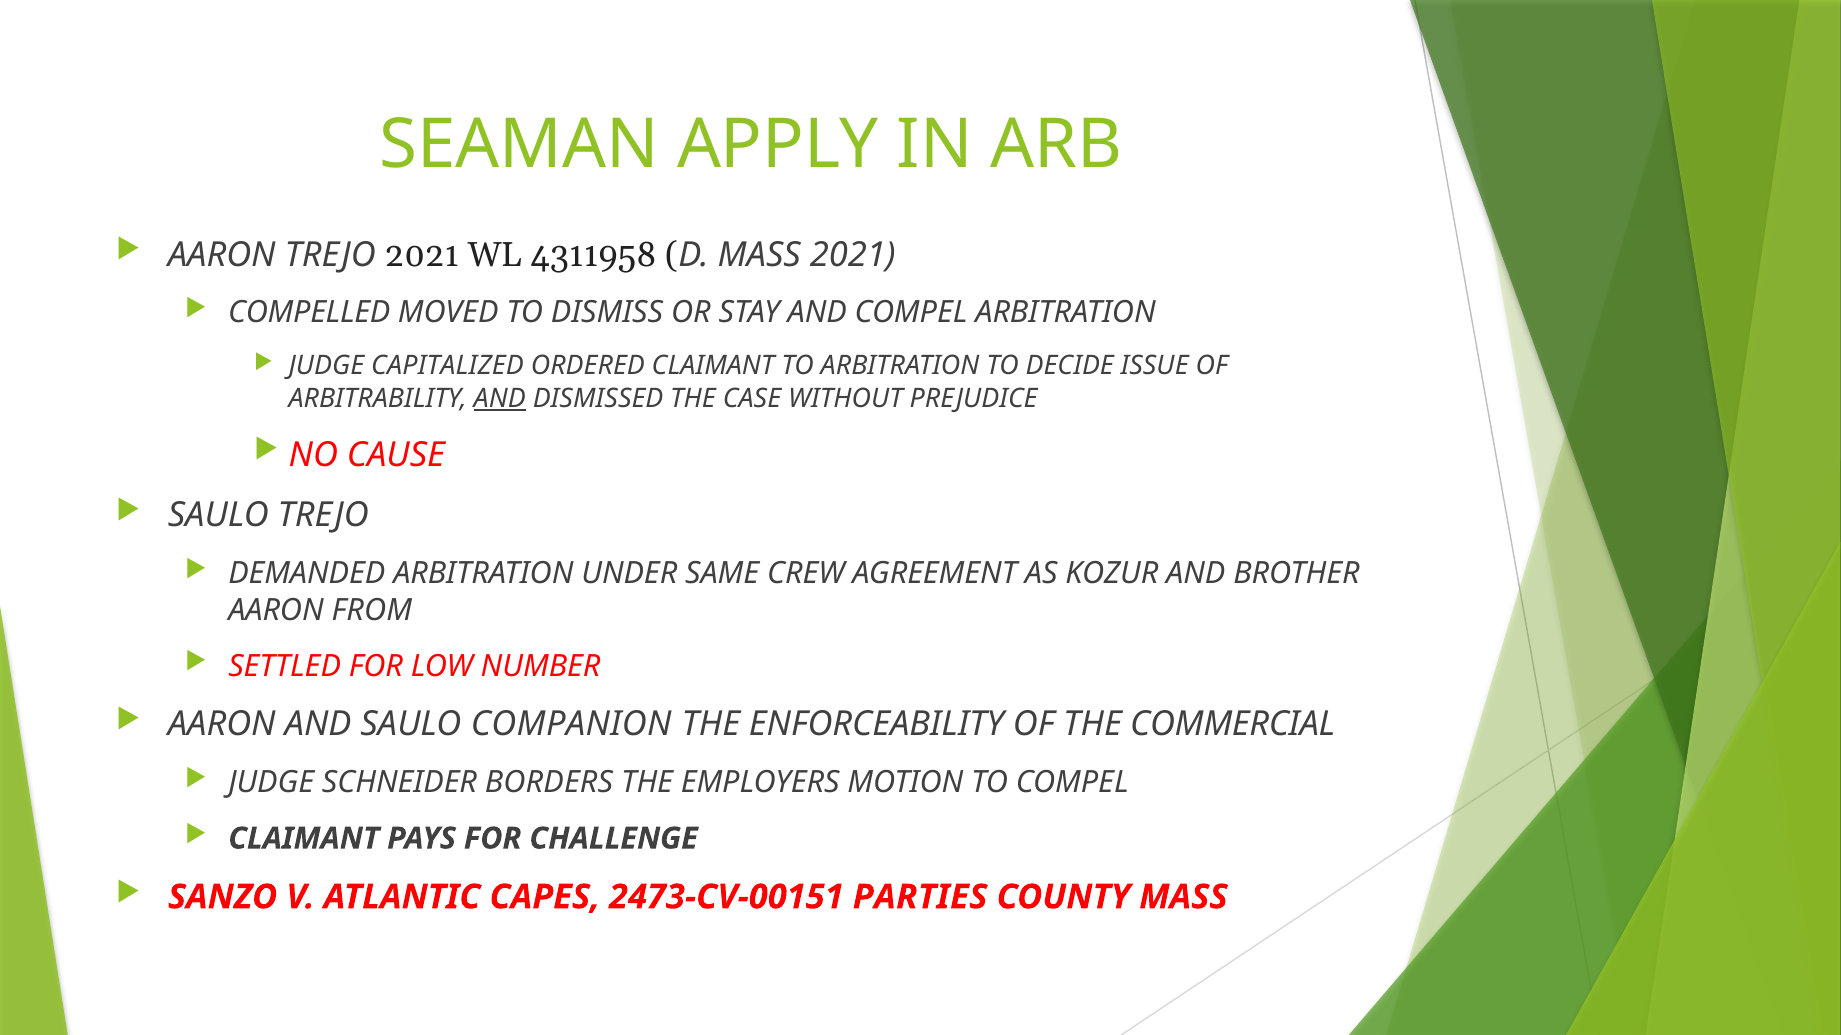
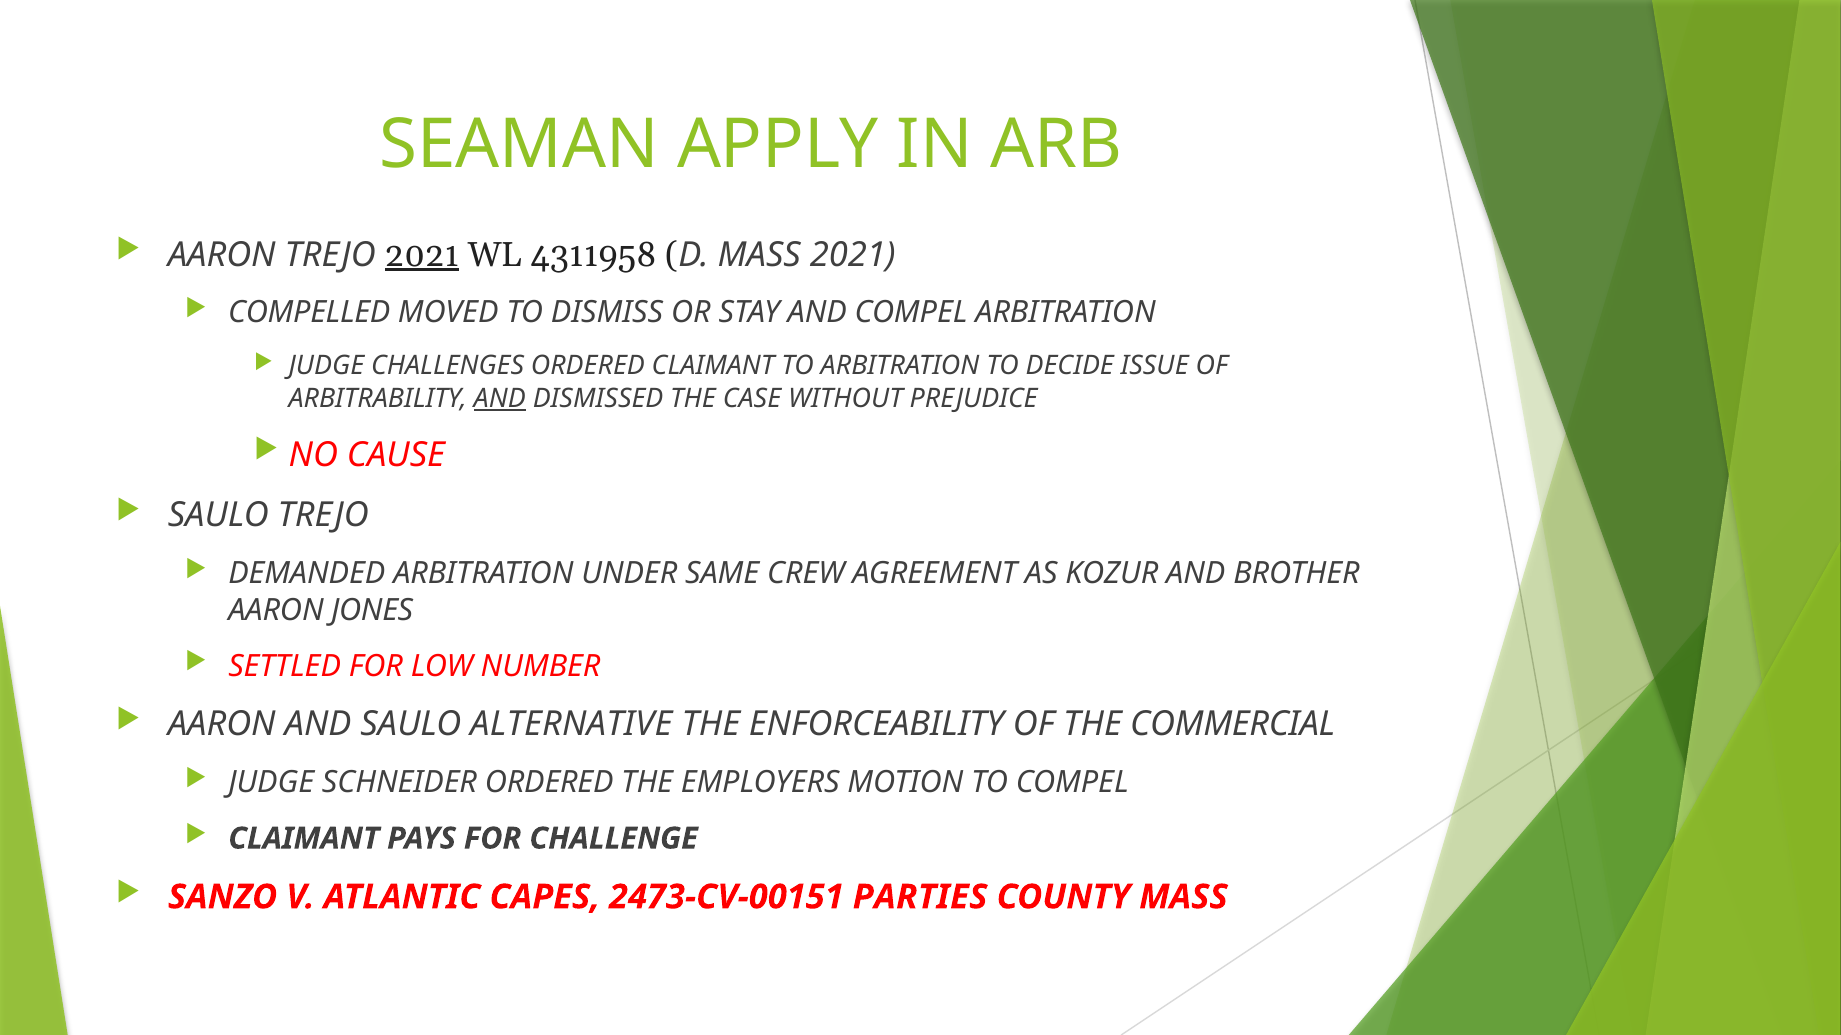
2021 underline: none -> present (422, 255)
CAPITALIZED: CAPITALIZED -> CHALLENGES (448, 366)
FROM: FROM -> JONES (372, 610)
COMPANION: COMPANION -> ALTERNATIVE (571, 725)
SCHNEIDER BORDERS: BORDERS -> ORDERED (549, 783)
